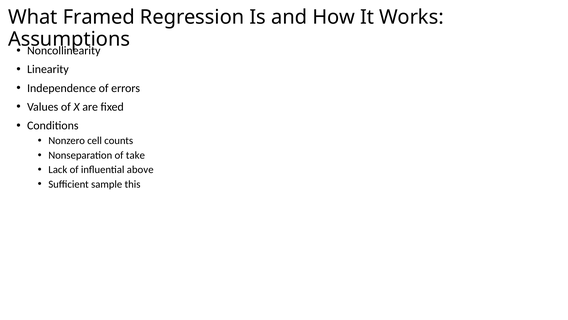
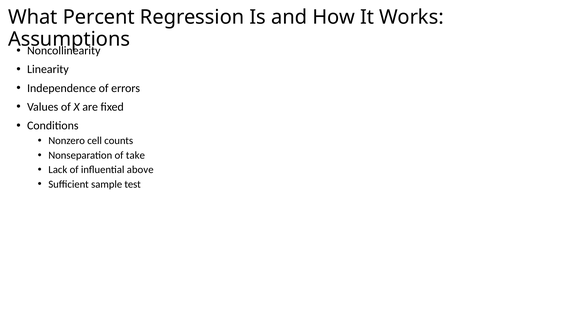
Framed: Framed -> Percent (99, 17)
this: this -> test (133, 184)
